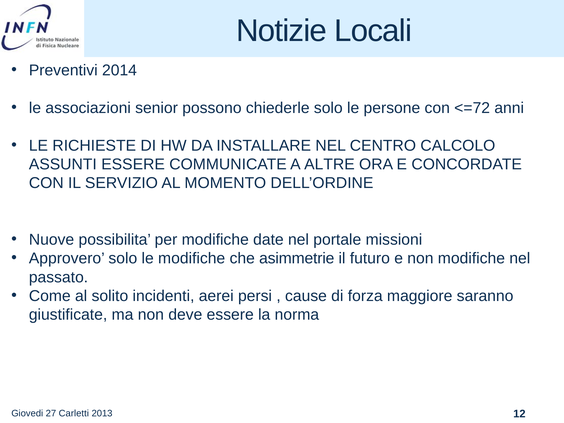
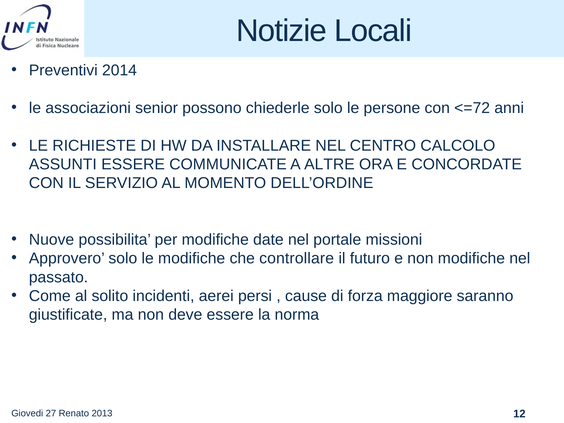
asimmetrie: asimmetrie -> controllare (297, 258)
Carletti: Carletti -> Renato (74, 413)
